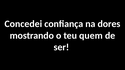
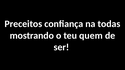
Concedei: Concedei -> Preceitos (23, 24)
dores: dores -> todas (109, 24)
